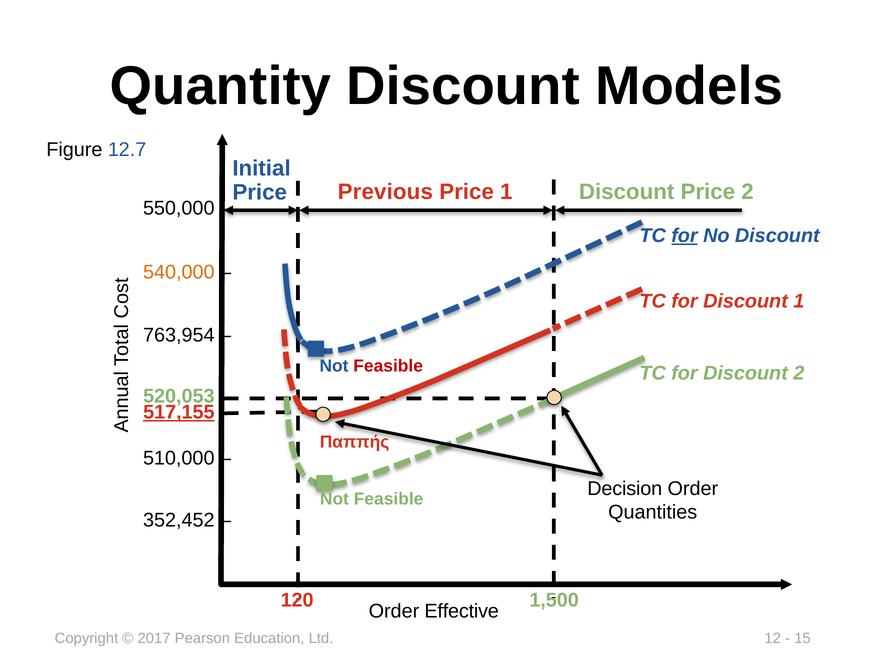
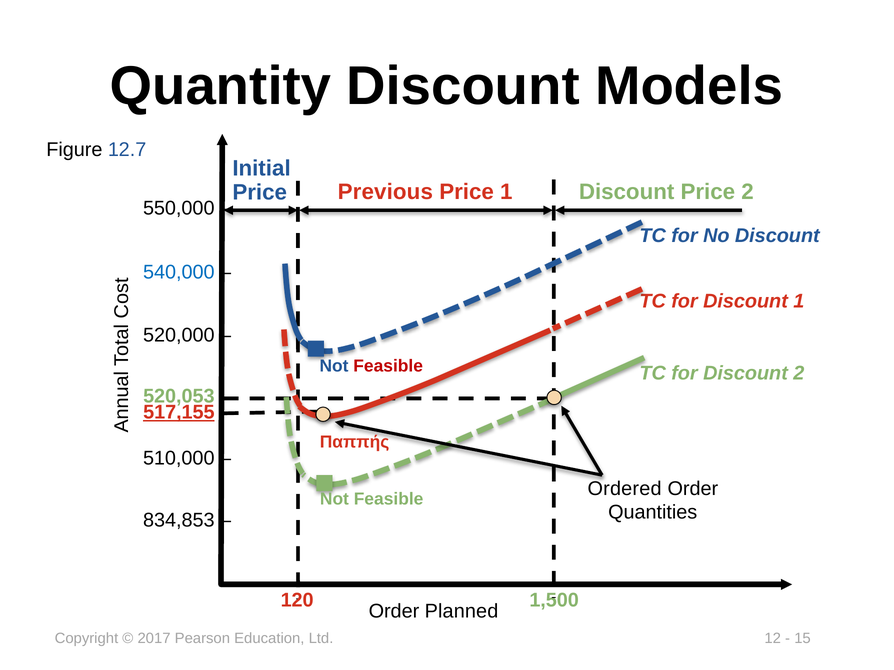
for underline: present -> none (684, 236)
540,000 colour: orange -> blue (179, 272)
763,954: 763,954 -> 520,000 (179, 336)
Decision: Decision -> Ordered (625, 489)
352,452: 352,452 -> 834,853 (179, 521)
Effective: Effective -> Planned (462, 612)
